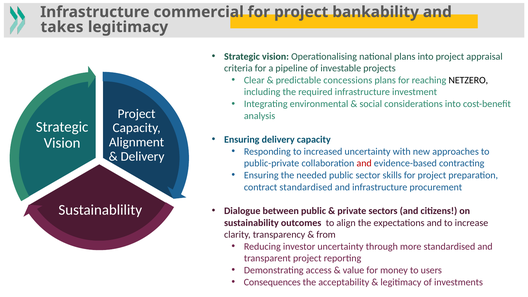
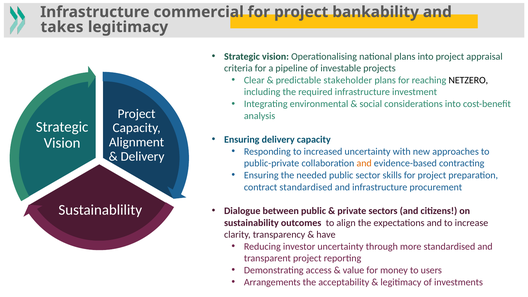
concessions: concessions -> stakeholder (348, 80)
and colour: red -> orange (364, 163)
from: from -> have (326, 235)
Consequences: Consequences -> Arrangements (272, 282)
